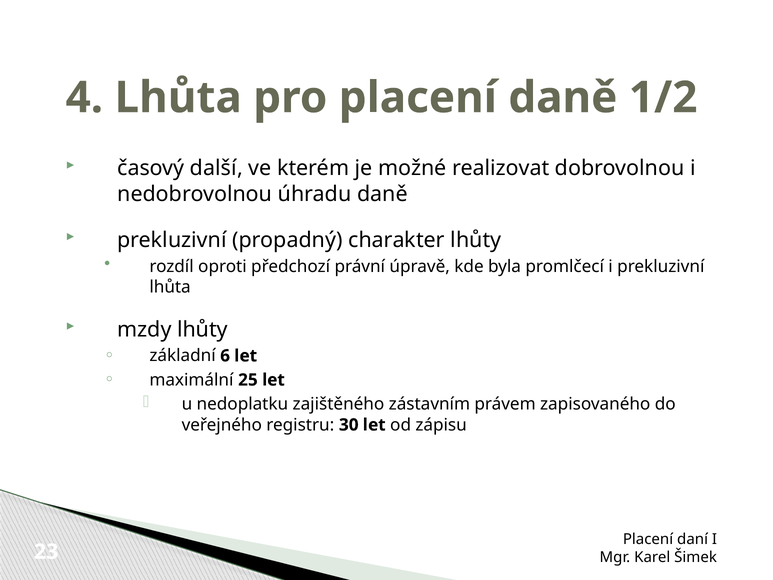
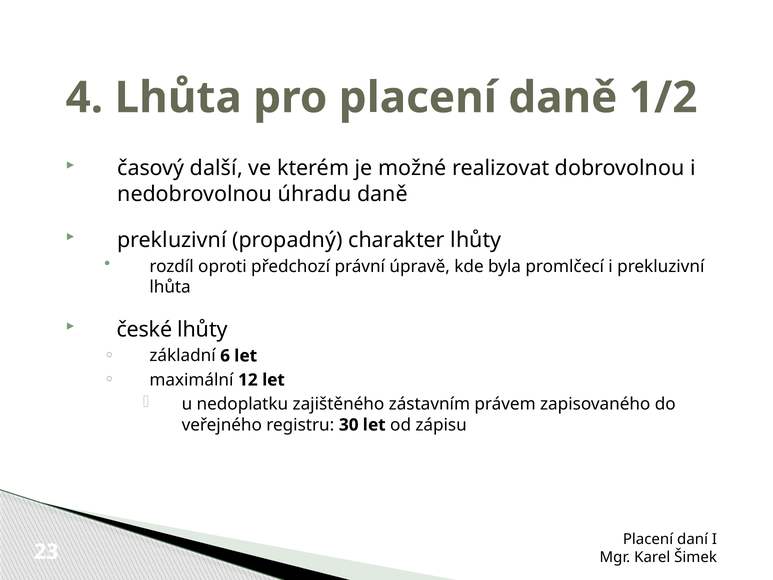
mzdy: mzdy -> české (145, 329)
25: 25 -> 12 (248, 380)
